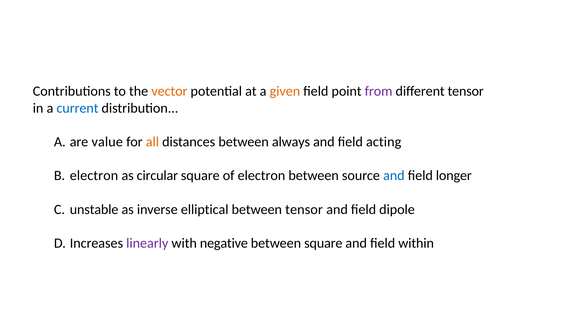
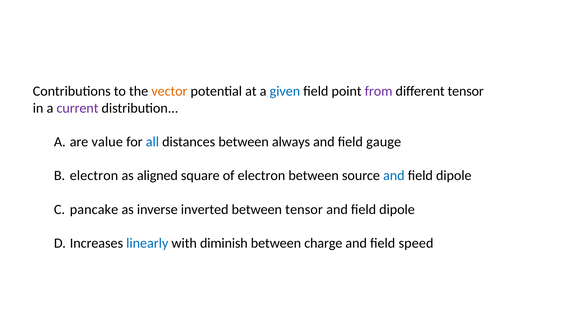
given colour: orange -> blue (285, 91)
current colour: blue -> purple (77, 108)
all colour: orange -> blue (152, 142)
acting: acting -> gauge (384, 142)
circular: circular -> aligned (157, 175)
longer: longer -> dipole (454, 175)
unstable: unstable -> pancake (94, 209)
elliptical: elliptical -> inverted (205, 209)
linearly colour: purple -> blue (147, 243)
negative: negative -> diminish (224, 243)
between square: square -> charge (323, 243)
within: within -> speed (416, 243)
